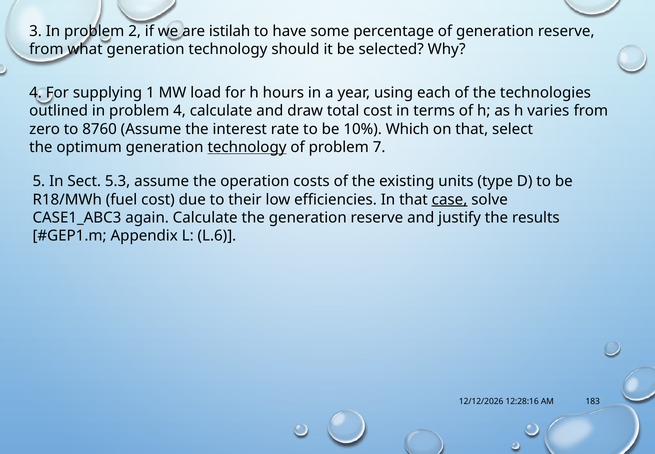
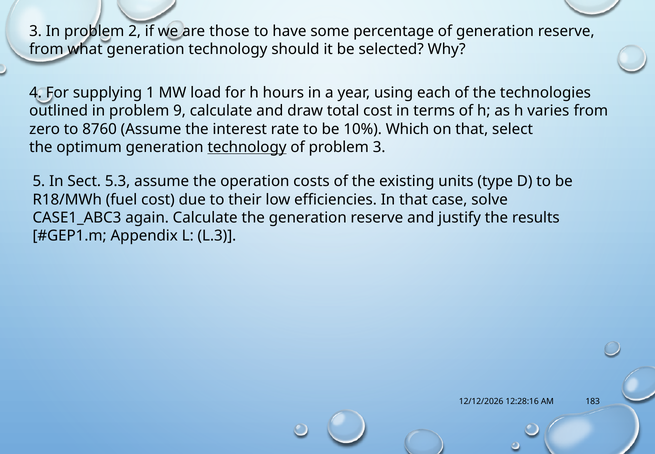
istilah: istilah -> those (229, 31)
problem 4: 4 -> 9 (180, 111)
problem 7: 7 -> 3 (379, 147)
case underline: present -> none (450, 199)
L.6: L.6 -> L.3 (217, 236)
